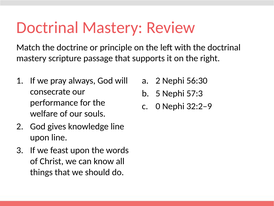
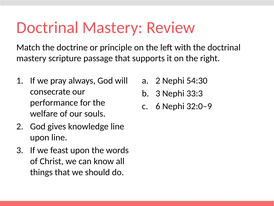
56:30: 56:30 -> 54:30 (197, 81)
5: 5 -> 3 (158, 93)
57:3: 57:3 -> 33:3 (195, 93)
0: 0 -> 6 (158, 106)
32:2–9: 32:2–9 -> 32:0–9 (199, 106)
